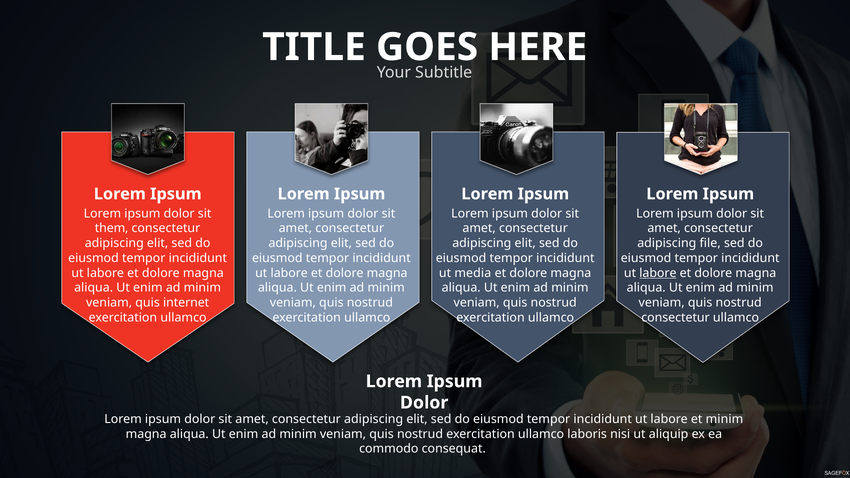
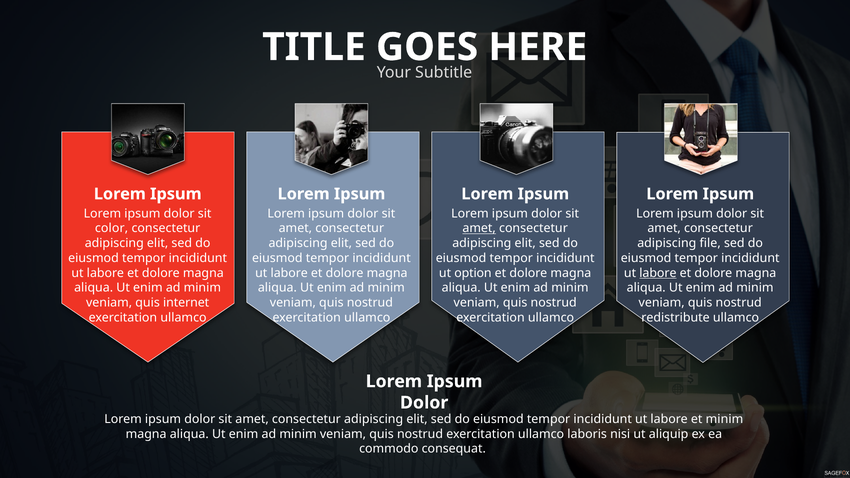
them: them -> color (112, 228)
amet underline: none -> present (479, 228)
media: media -> option (473, 273)
consectetur: consectetur -> redistribute (675, 318)
